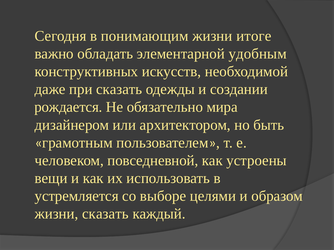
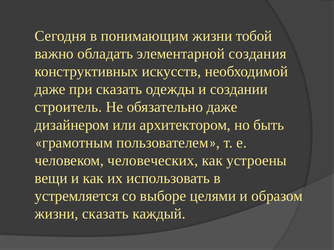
итоге: итоге -> тобой (254, 36)
удобным: удобным -> создания (258, 54)
рождается: рождается -> строитель (68, 107)
обязательно мира: мира -> даже (222, 107)
повседневной: повседневной -> человеческих (153, 161)
